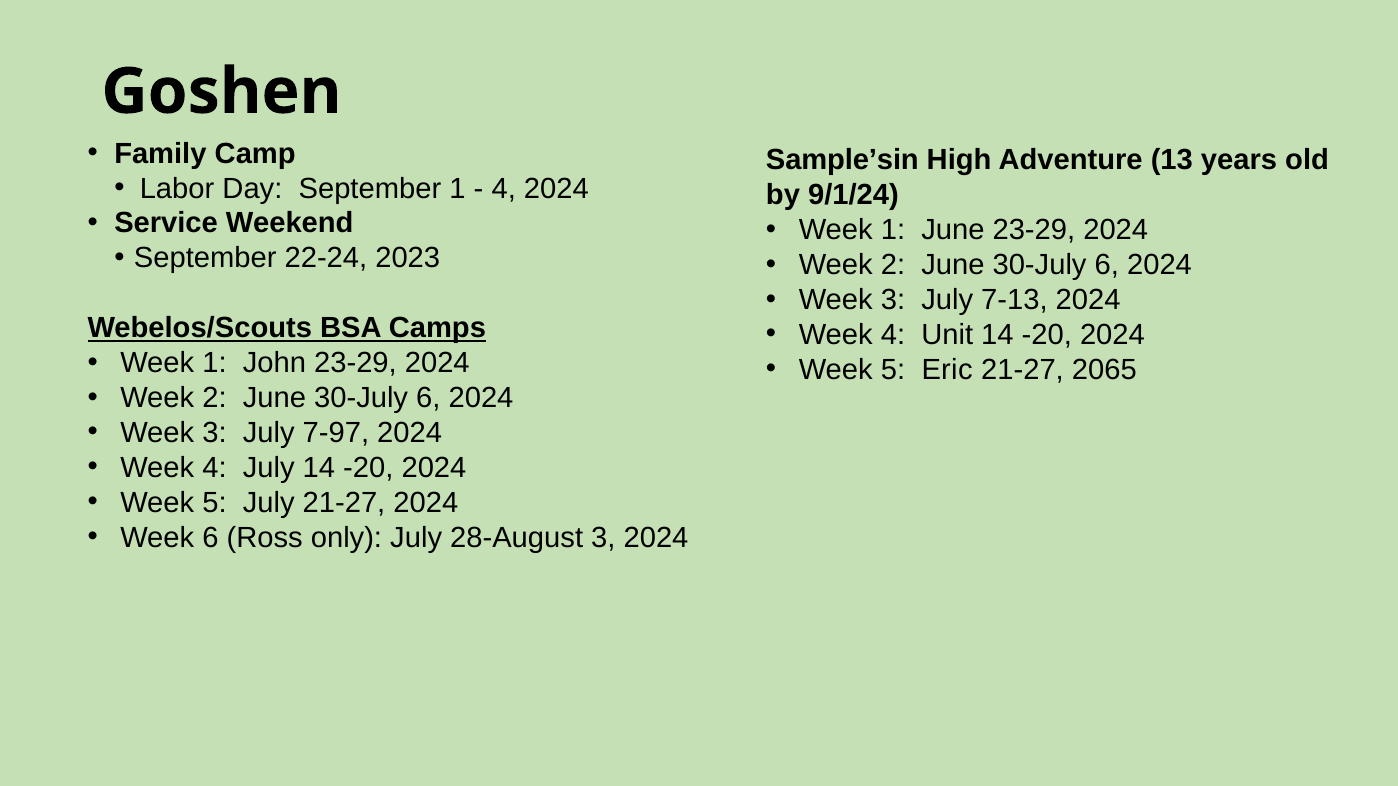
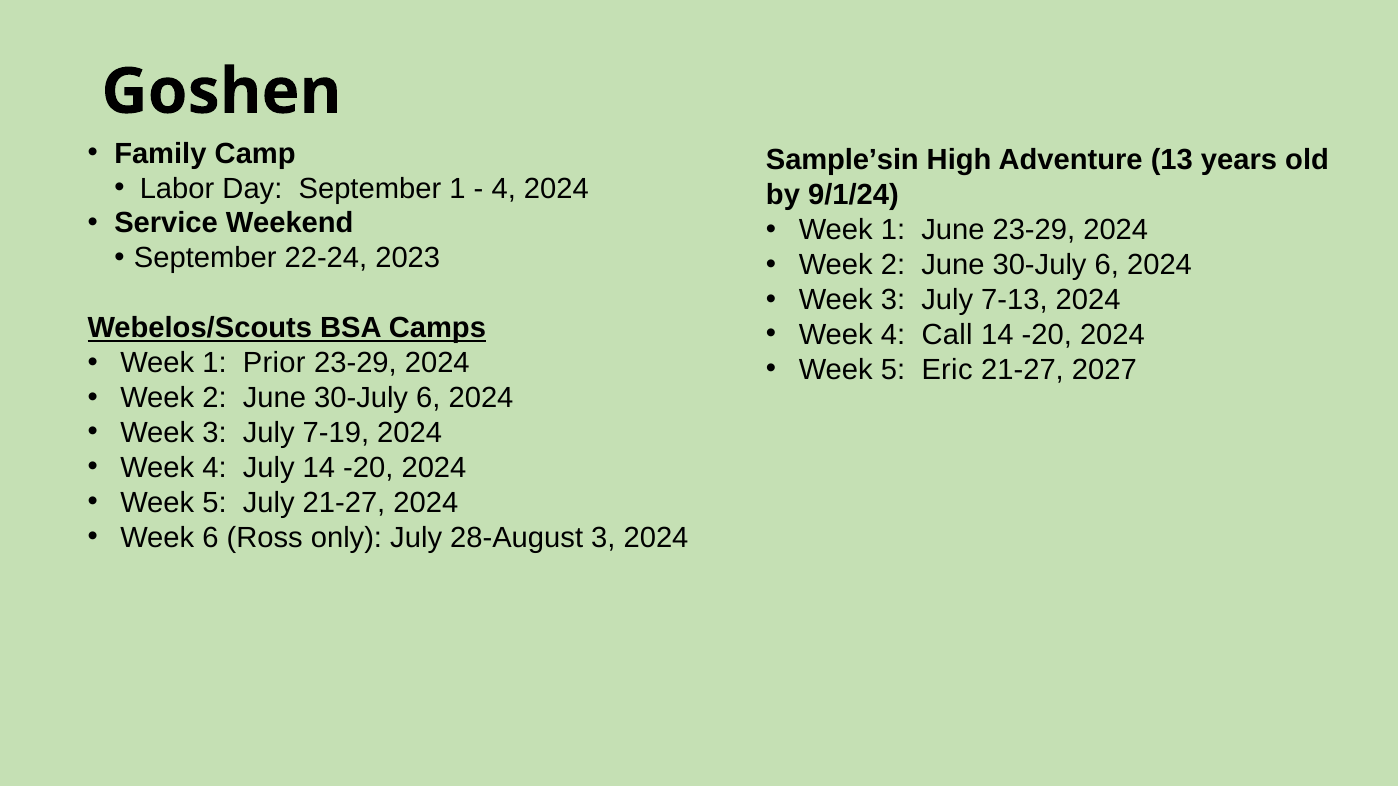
Unit: Unit -> Call (947, 335)
John: John -> Prior (274, 363)
2065: 2065 -> 2027 (1104, 370)
7-97: 7-97 -> 7-19 (336, 433)
